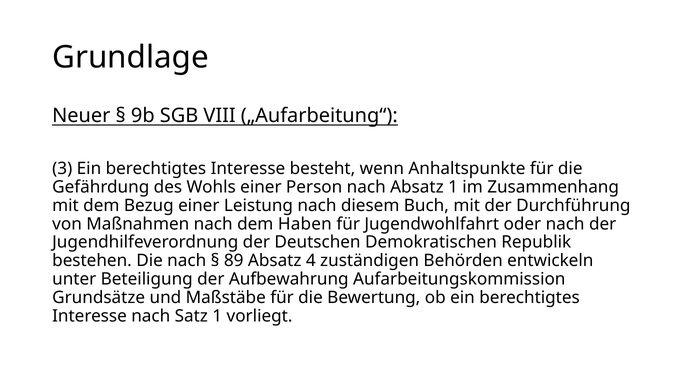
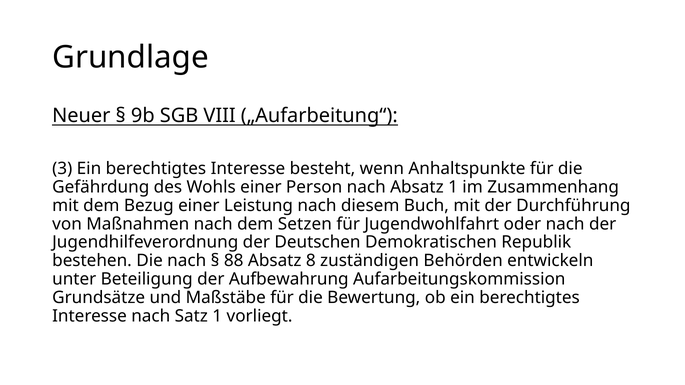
Haben: Haben -> Setzen (305, 224)
89: 89 -> 88 (234, 261)
4: 4 -> 8 (311, 261)
